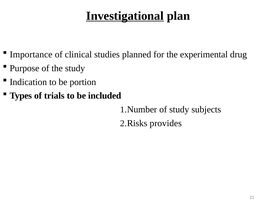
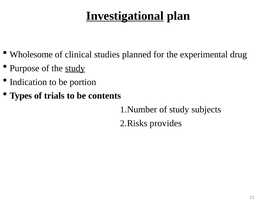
Importance: Importance -> Wholesome (31, 54)
study underline: none -> present (75, 68)
included: included -> contents (105, 96)
